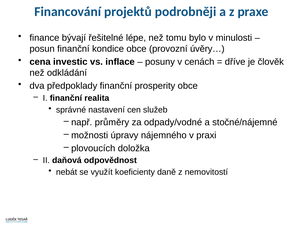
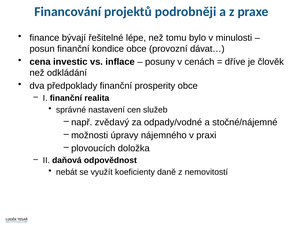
úvěry…: úvěry… -> dávat… (207, 49)
průměry: průměry -> zvědavý (112, 122)
